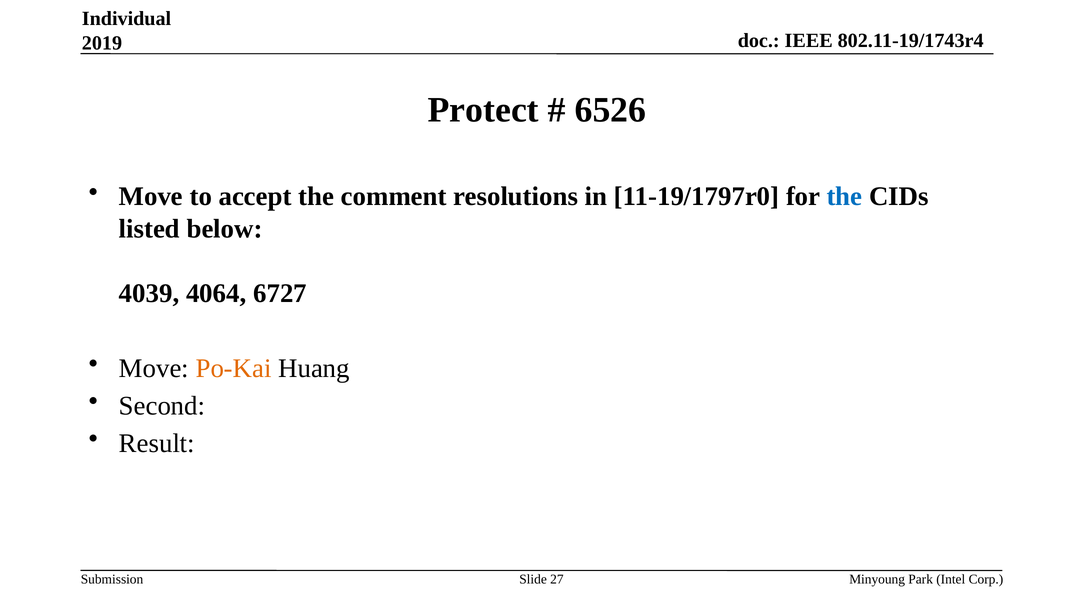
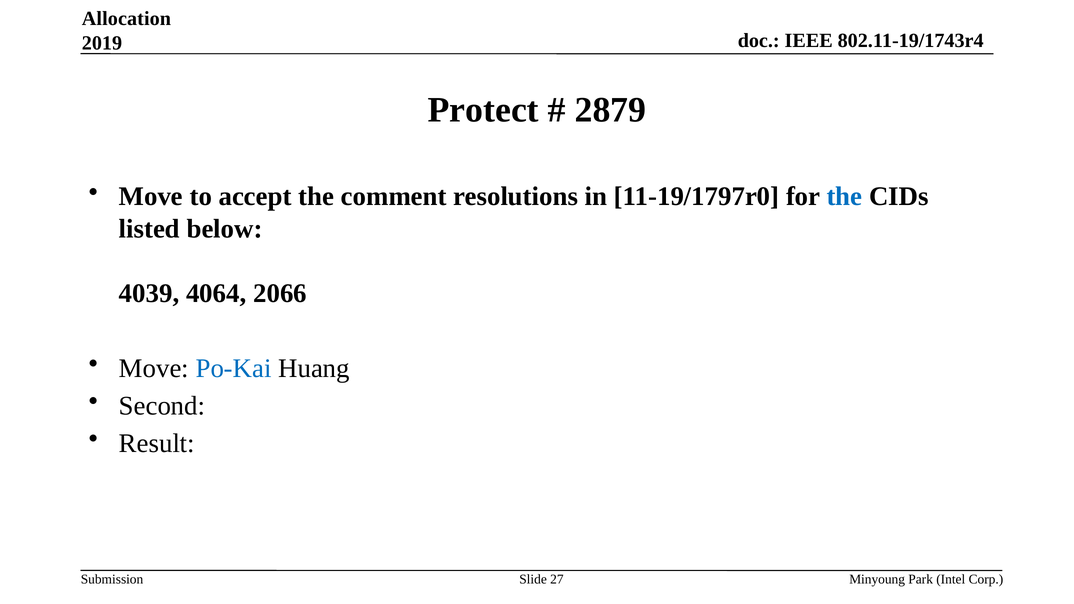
Individual: Individual -> Allocation (126, 19)
6526: 6526 -> 2879 (610, 110)
6727: 6727 -> 2066 (280, 293)
Po-Kai colour: orange -> blue (234, 368)
